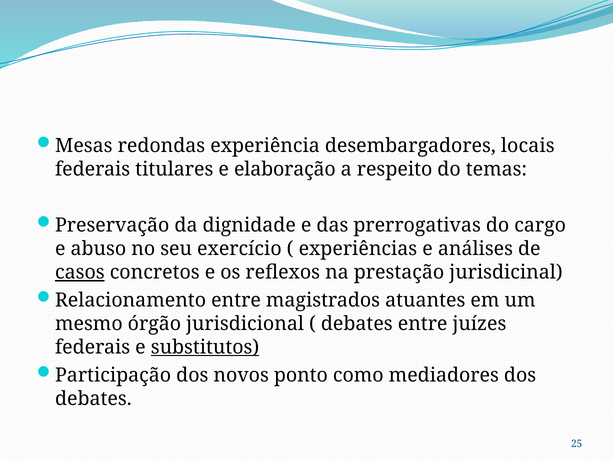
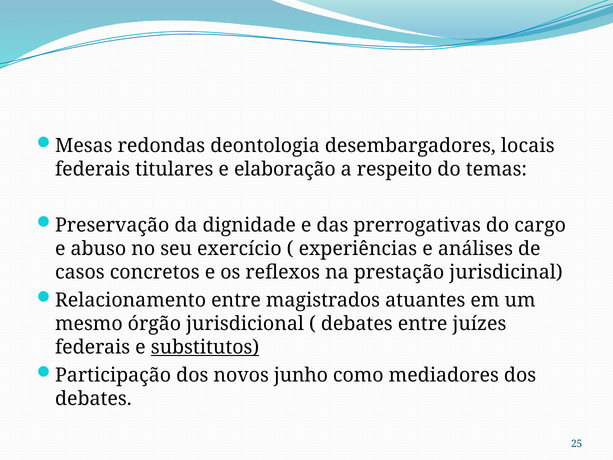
experiência: experiência -> deontologia (265, 146)
casos underline: present -> none (80, 272)
ponto: ponto -> junho (301, 375)
